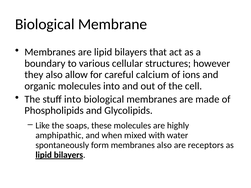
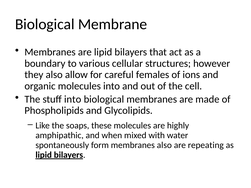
calcium: calcium -> females (153, 75)
receptors: receptors -> repeating (206, 145)
